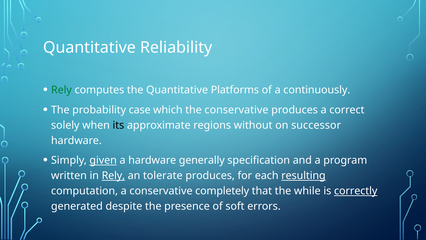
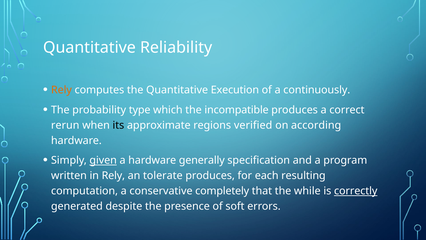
Rely colour: green -> orange (61, 90)
Platforms: Platforms -> Execution (235, 90)
case: case -> type (140, 110)
the conservative: conservative -> incompatible (237, 110)
solely: solely -> rerun (65, 125)
without: without -> verified (253, 125)
successor: successor -> according (316, 125)
Rely underline: present -> none (113, 175)
resulting underline: present -> none (303, 175)
